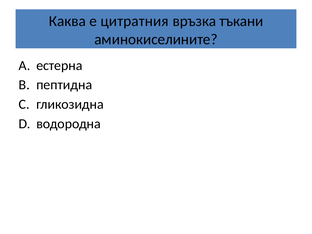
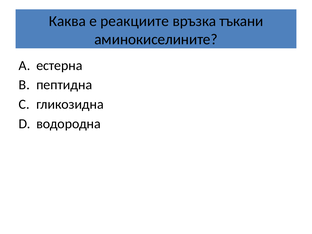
цитратния: цитратния -> реакциите (135, 21)
